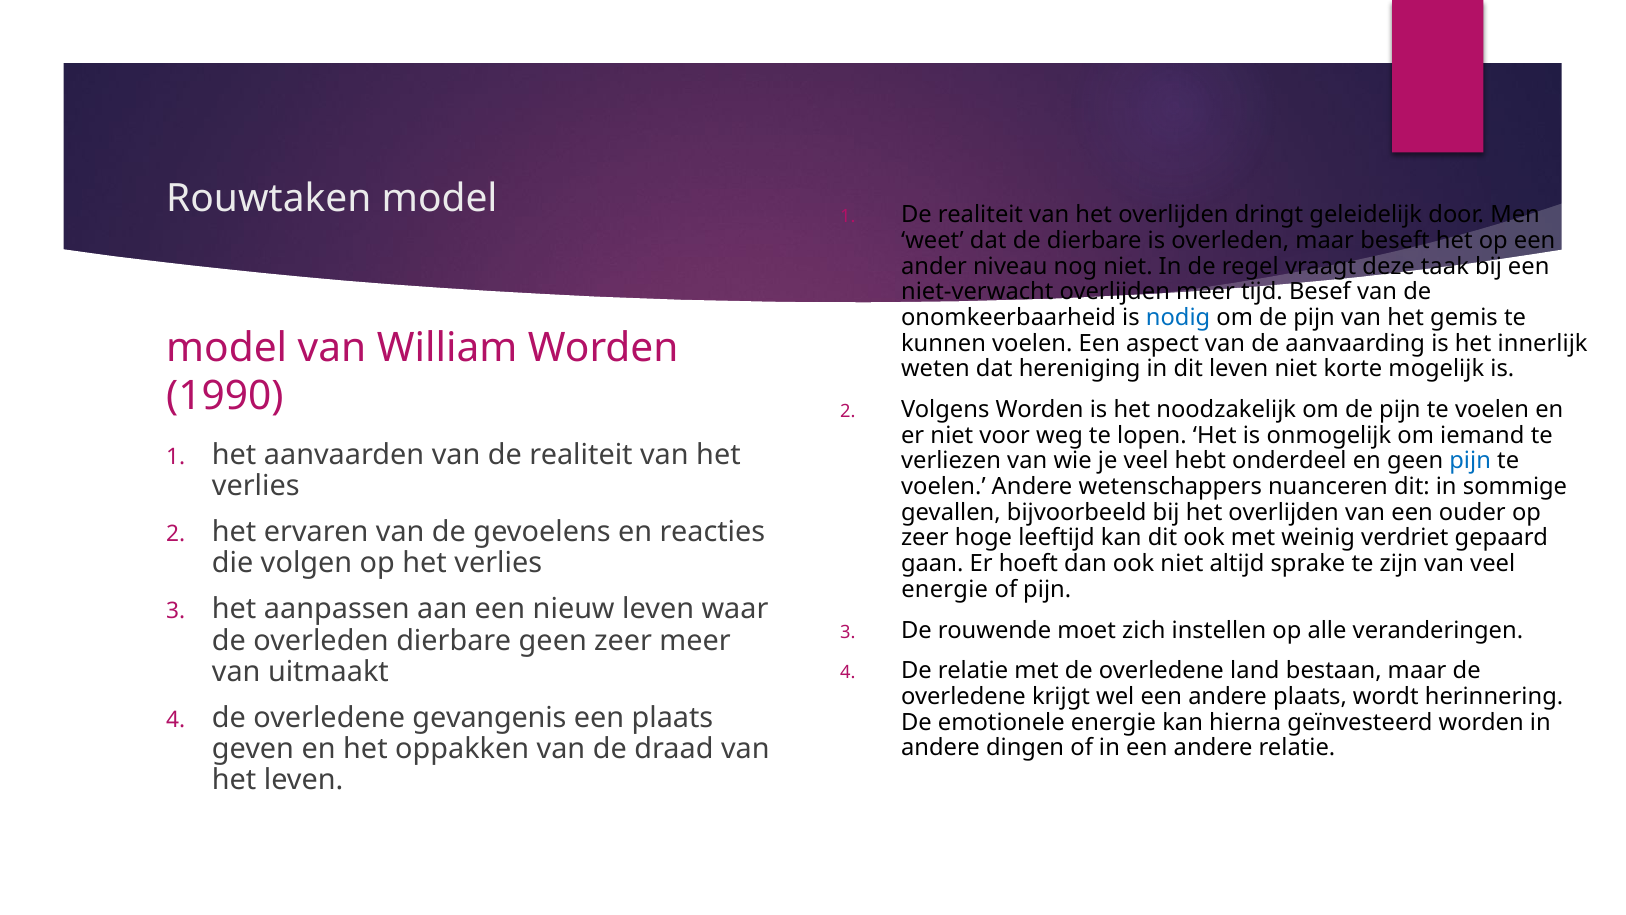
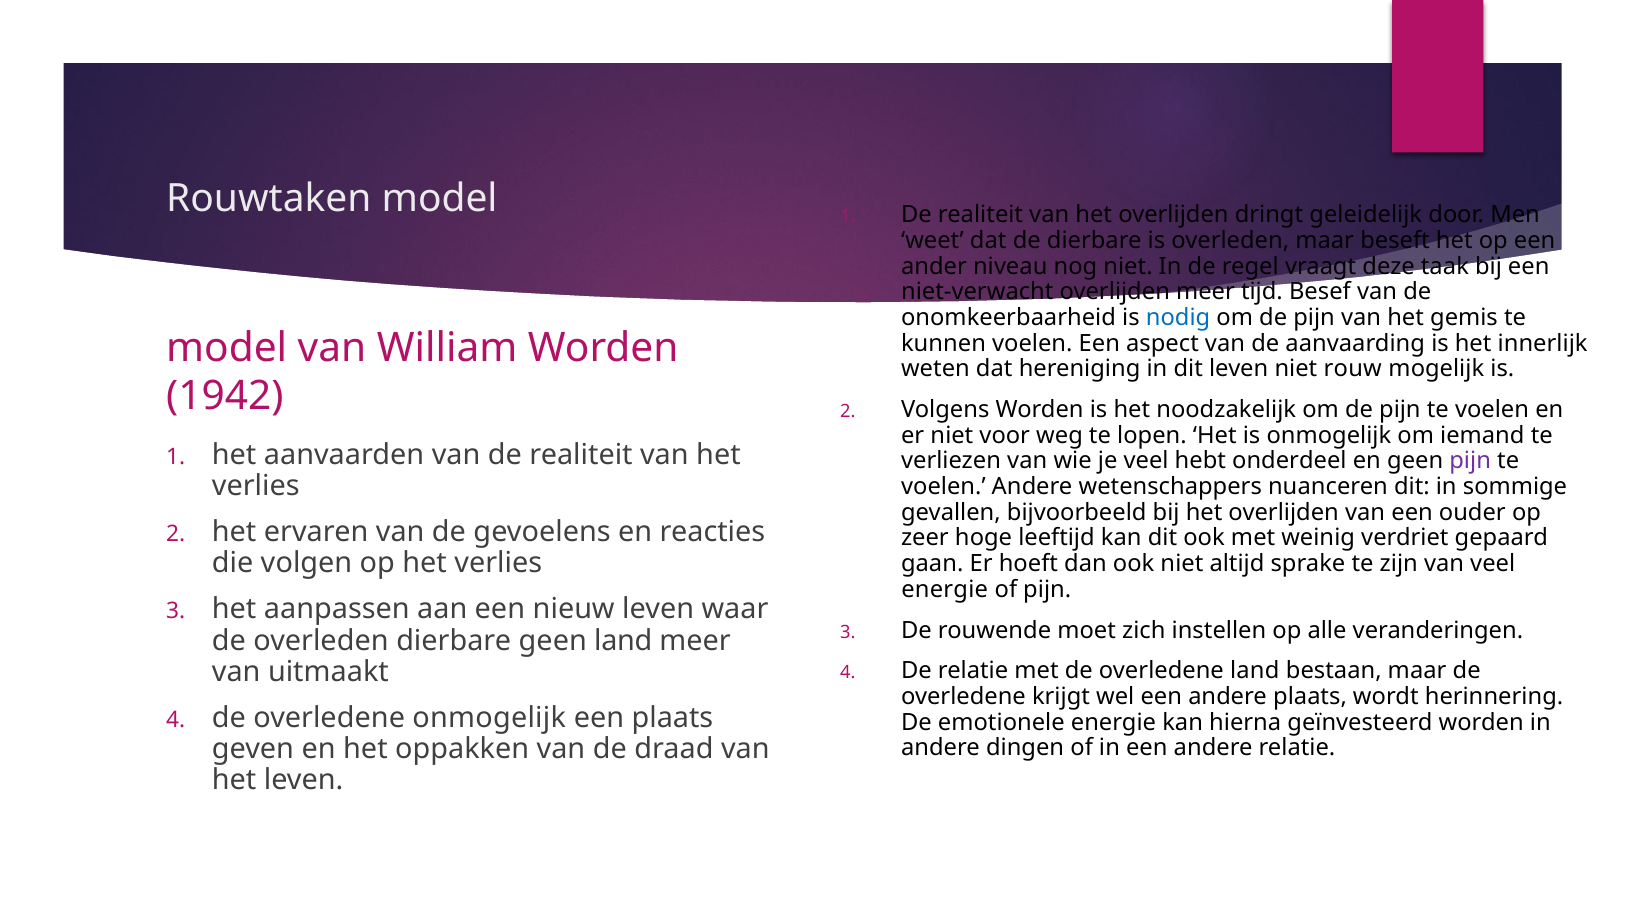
korte: korte -> rouw (1353, 369)
1990: 1990 -> 1942 (225, 396)
pijn colour: blue -> purple (1470, 461)
geen zeer: zeer -> land (623, 640)
overledene gevangenis: gevangenis -> onmogelijk (489, 718)
